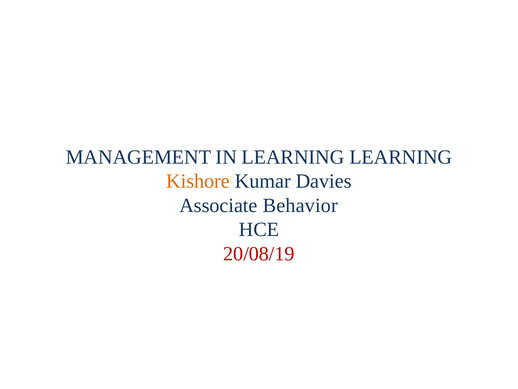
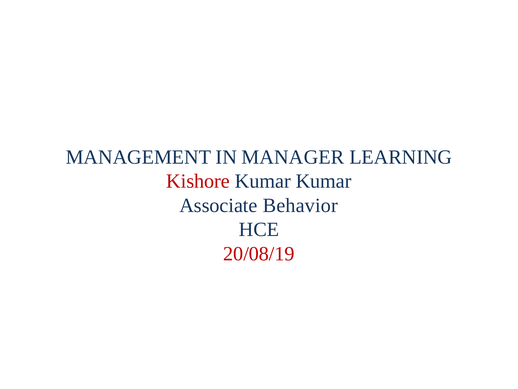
IN LEARNING: LEARNING -> MANAGER (293, 157)
Kishore colour: orange -> red (198, 181)
Kumar Davies: Davies -> Kumar (324, 181)
